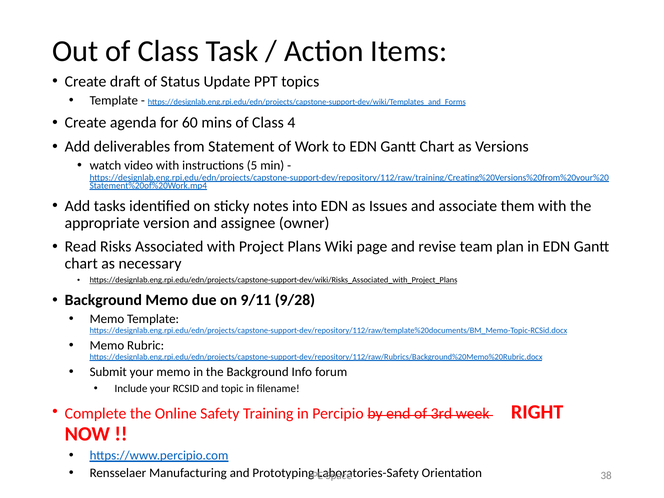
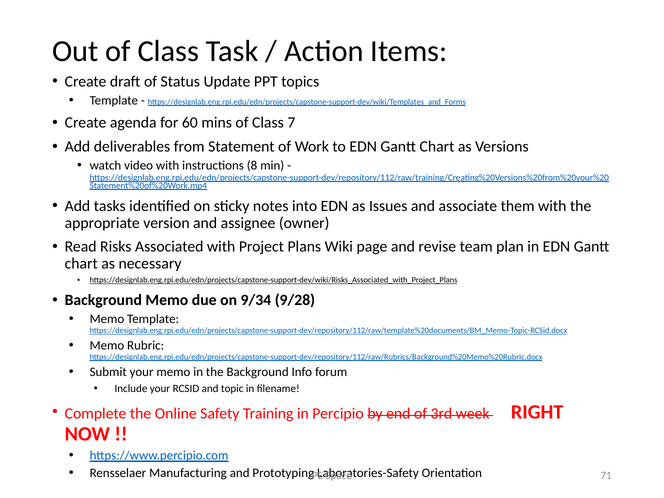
4: 4 -> 7 (291, 123)
5: 5 -> 8 (252, 166)
9/11: 9/11 -> 9/34 (256, 300)
38: 38 -> 71 (606, 475)
